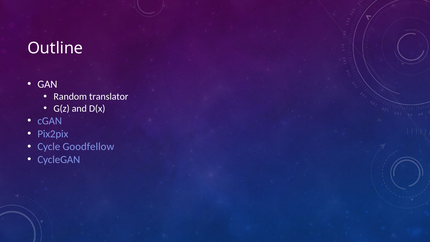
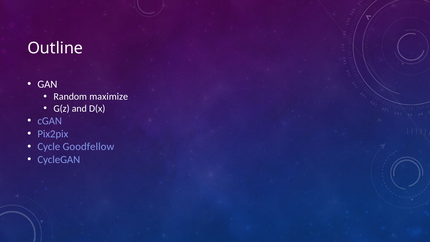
translator: translator -> maximize (109, 97)
